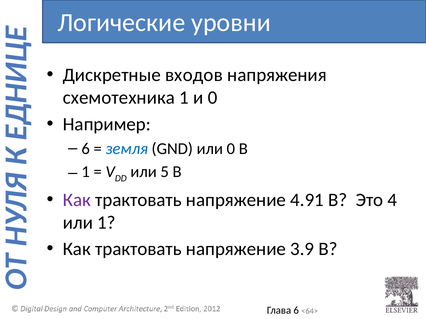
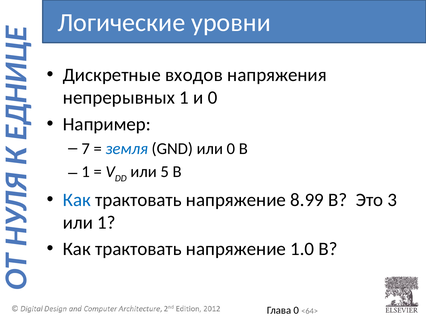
схемотехника: схемотехника -> непрерывных (119, 98)
6: 6 -> 7 (86, 149)
Как colour: purple -> blue (77, 200)
4.91: 4.91 -> 8.99 (307, 200)
4: 4 -> 3 (392, 200)
3.9: 3.9 -> 1.0 (302, 249)
6: 6 -> 0 (296, 311)
